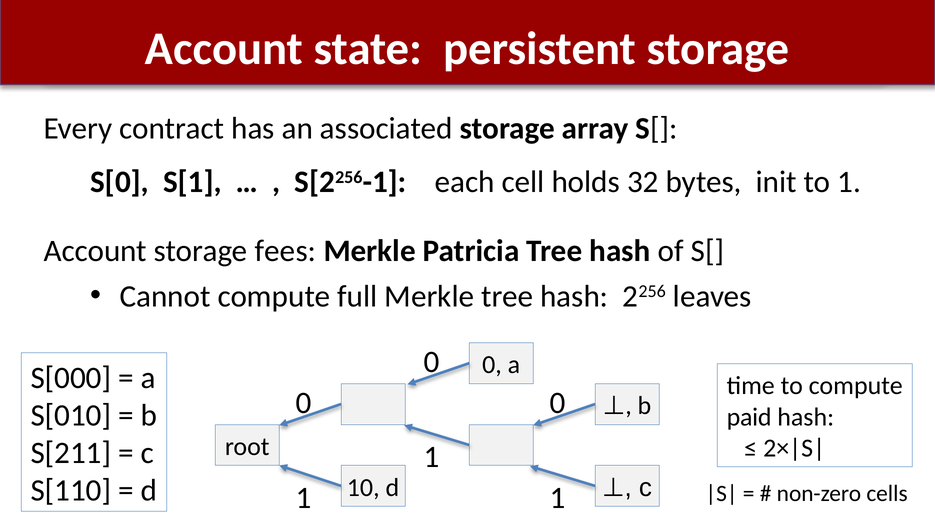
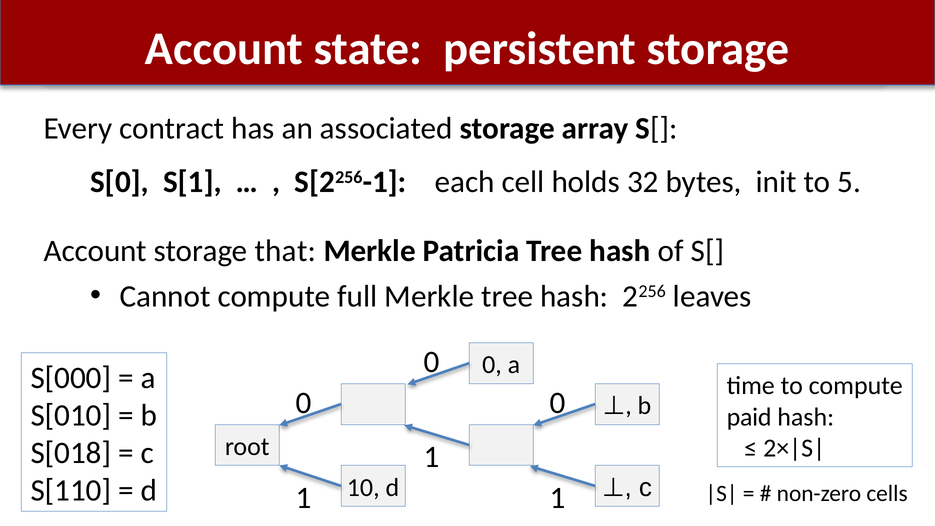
to 1: 1 -> 5 (849, 182)
fees: fees -> that (285, 251)
S[211: S[211 -> S[018 (71, 453)
